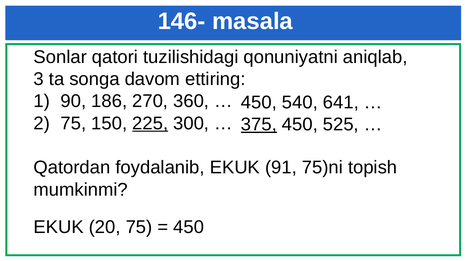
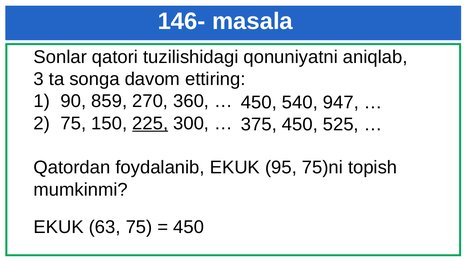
186: 186 -> 859 (109, 101)
641: 641 -> 947 (341, 103)
375 underline: present -> none (259, 125)
91: 91 -> 95 (281, 168)
20: 20 -> 63 (105, 228)
